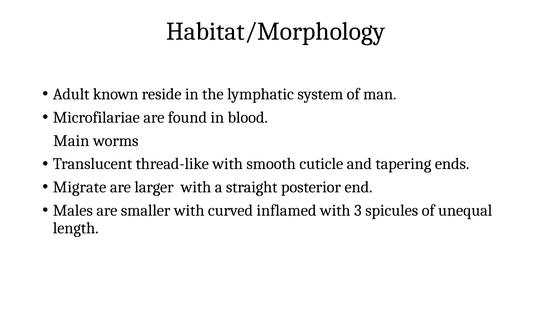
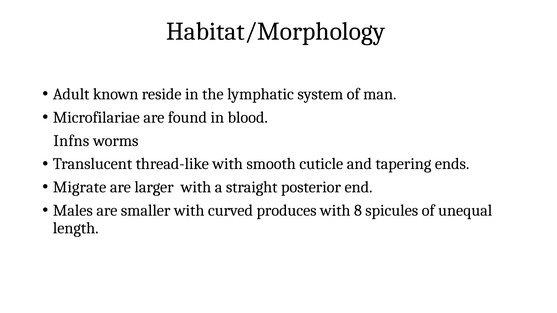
Main: Main -> Infns (71, 141)
inflamed: inflamed -> produces (287, 211)
3: 3 -> 8 (358, 211)
